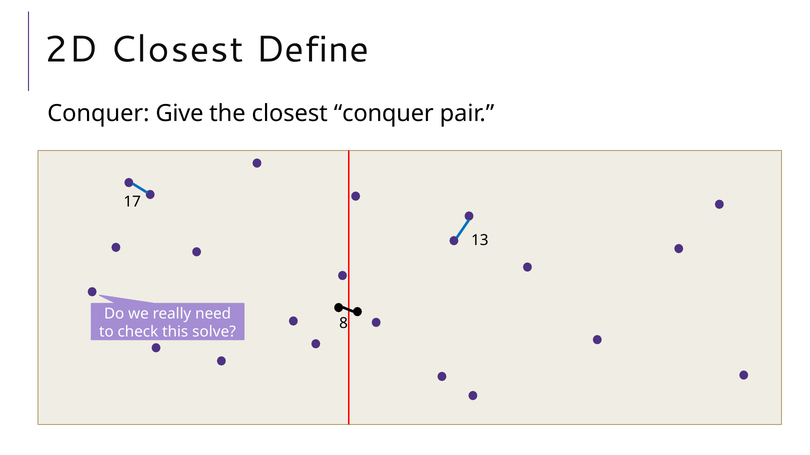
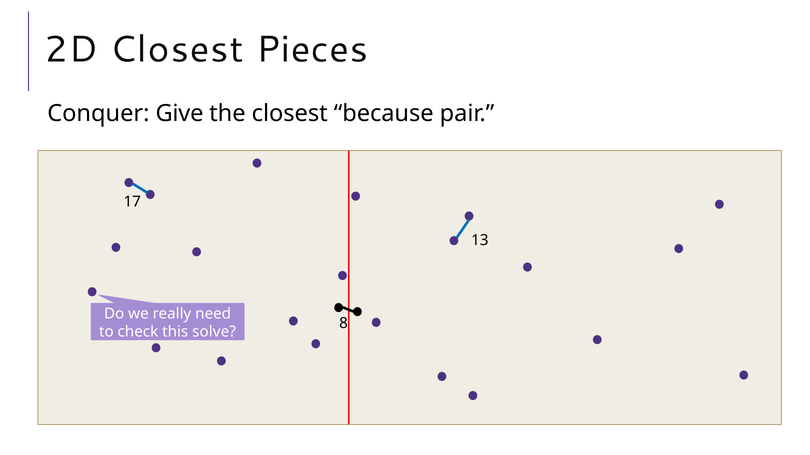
Define: Define -> Pieces (312, 50)
closest conquer: conquer -> because (384, 114)
